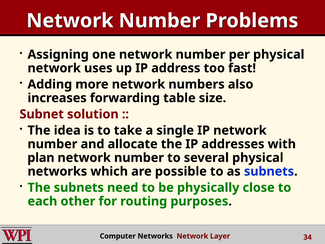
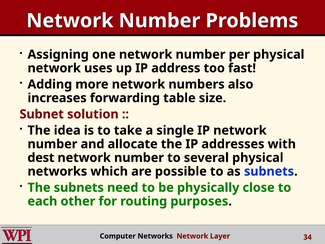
plan: plan -> dest (41, 158)
